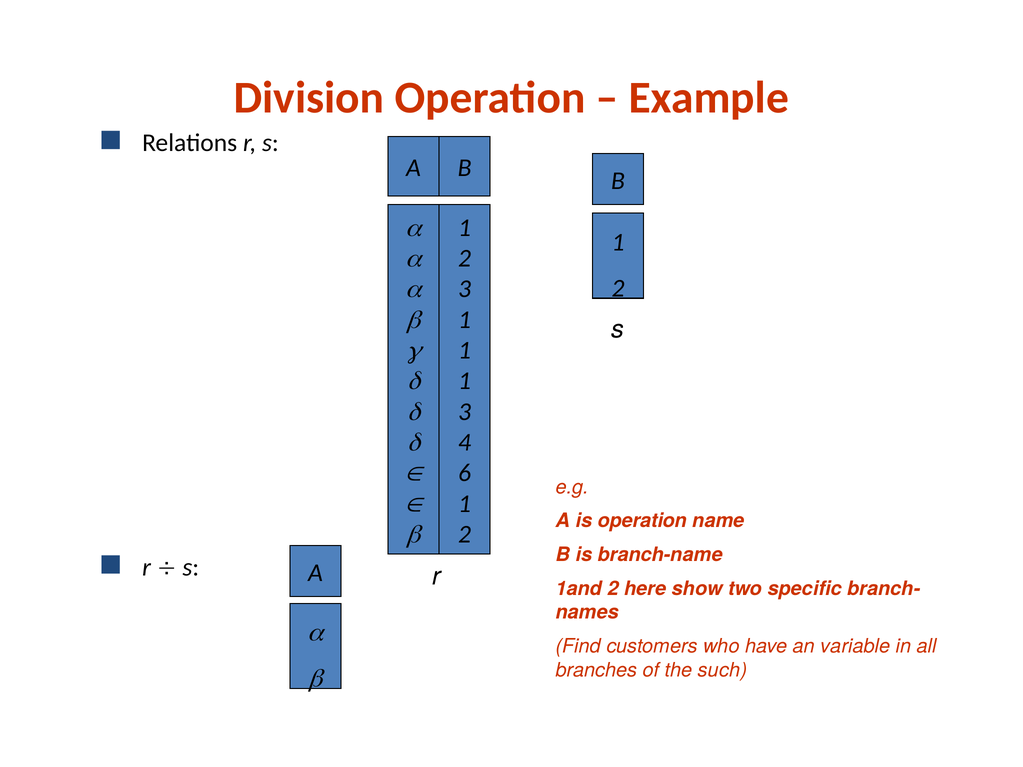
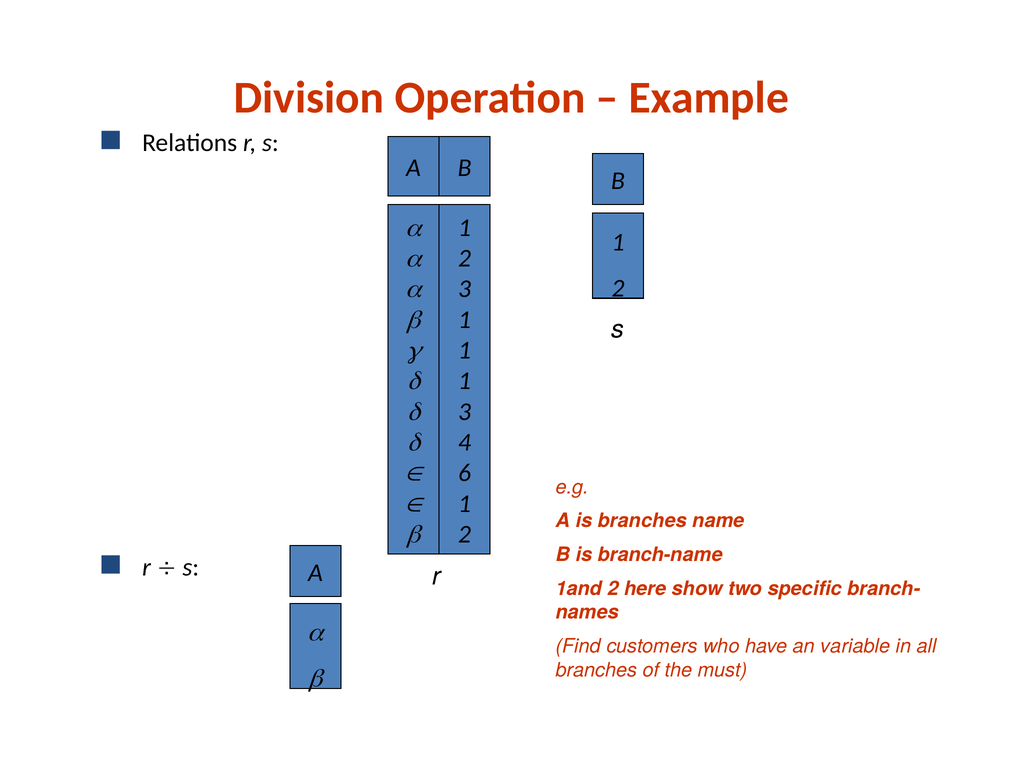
is operation: operation -> branches (642, 521)
such: such -> must (723, 670)
